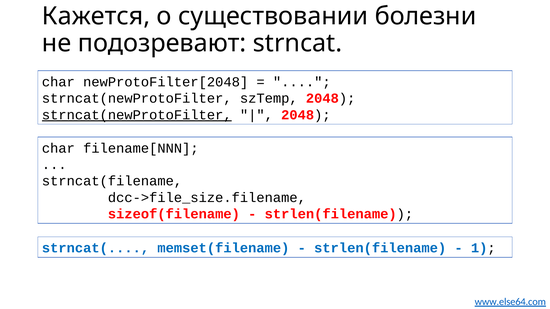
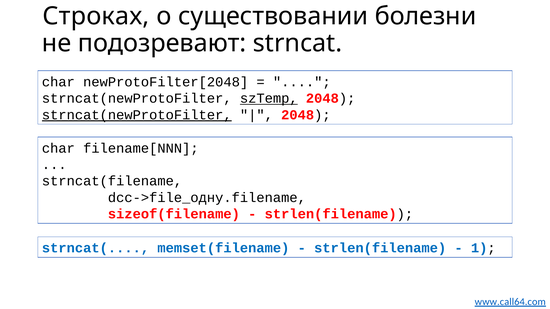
Кажется: Кажется -> Строках (96, 16)
szTemp underline: none -> present (269, 99)
dcc->file_size.filename: dcc->file_size.filename -> dcc->file_одну.filename (207, 198)
www.else64.com: www.else64.com -> www.call64.com (510, 302)
